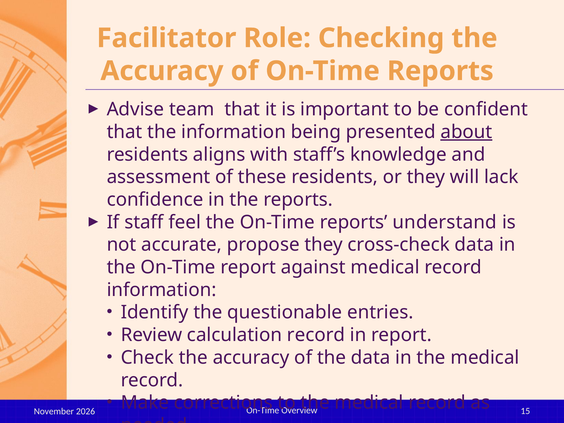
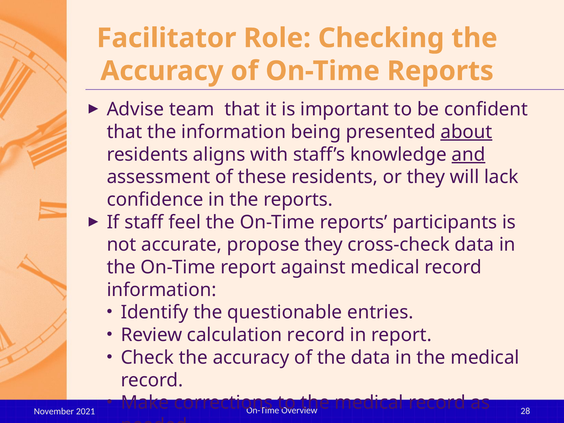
and underline: none -> present (468, 155)
understand: understand -> participants (445, 222)
15: 15 -> 28 (525, 411)
2026: 2026 -> 2021 (86, 411)
